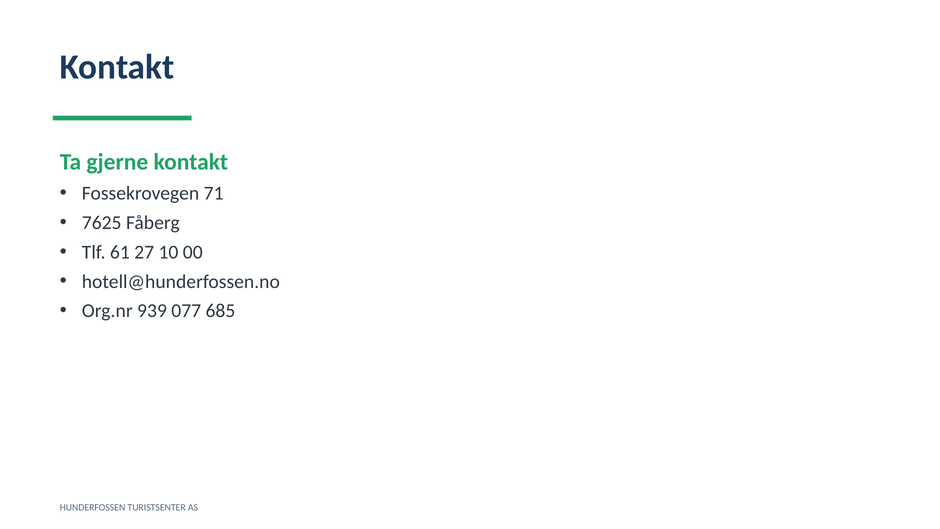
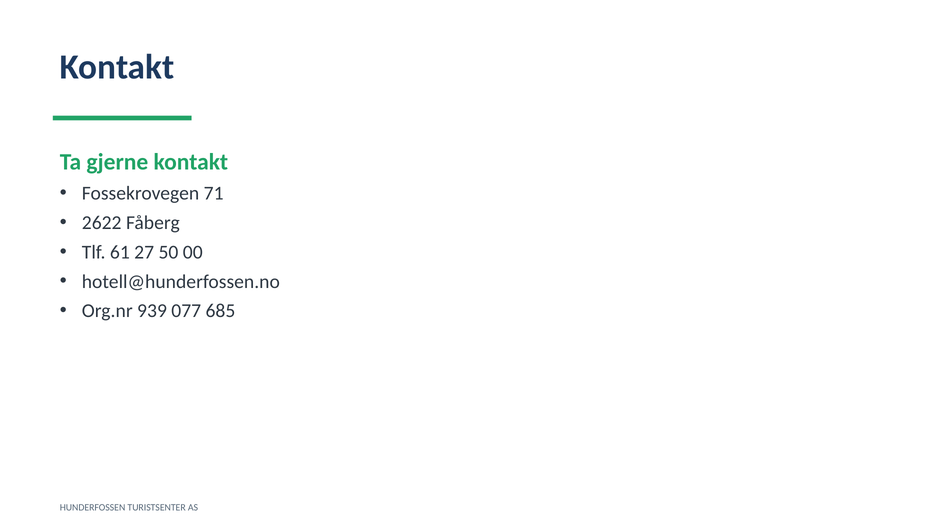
7625: 7625 -> 2622 (102, 223)
10: 10 -> 50 (168, 252)
